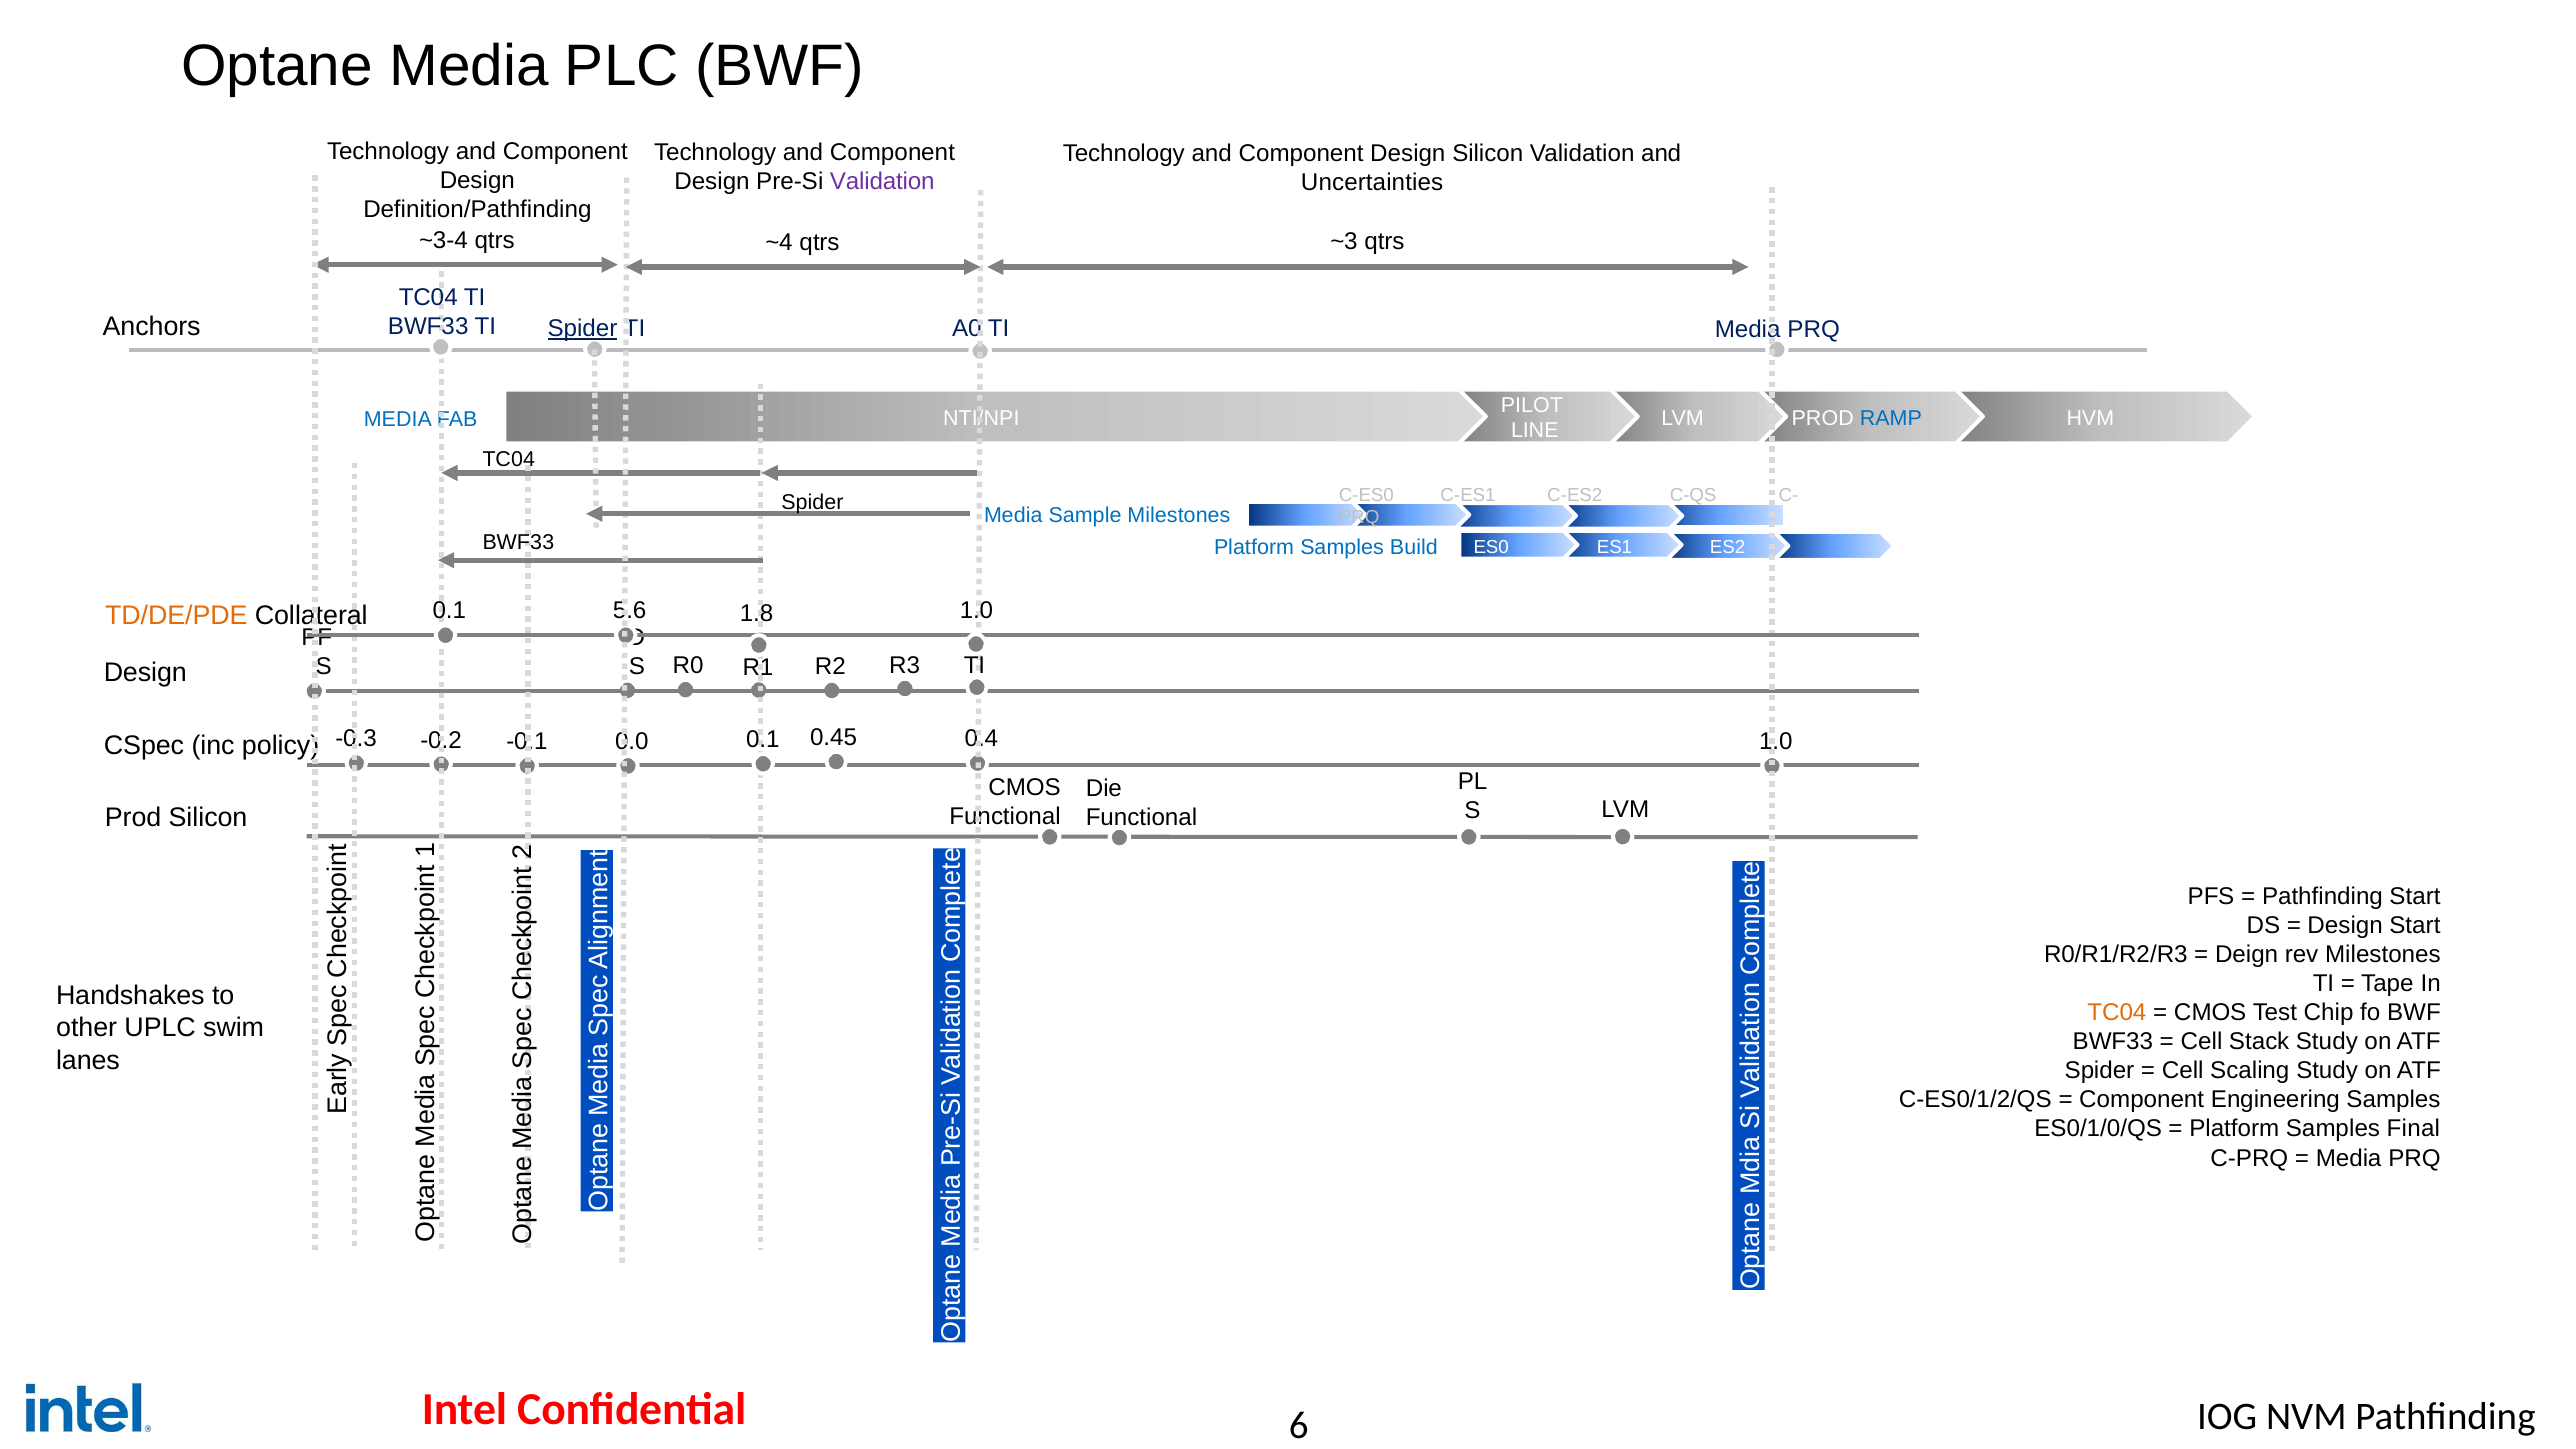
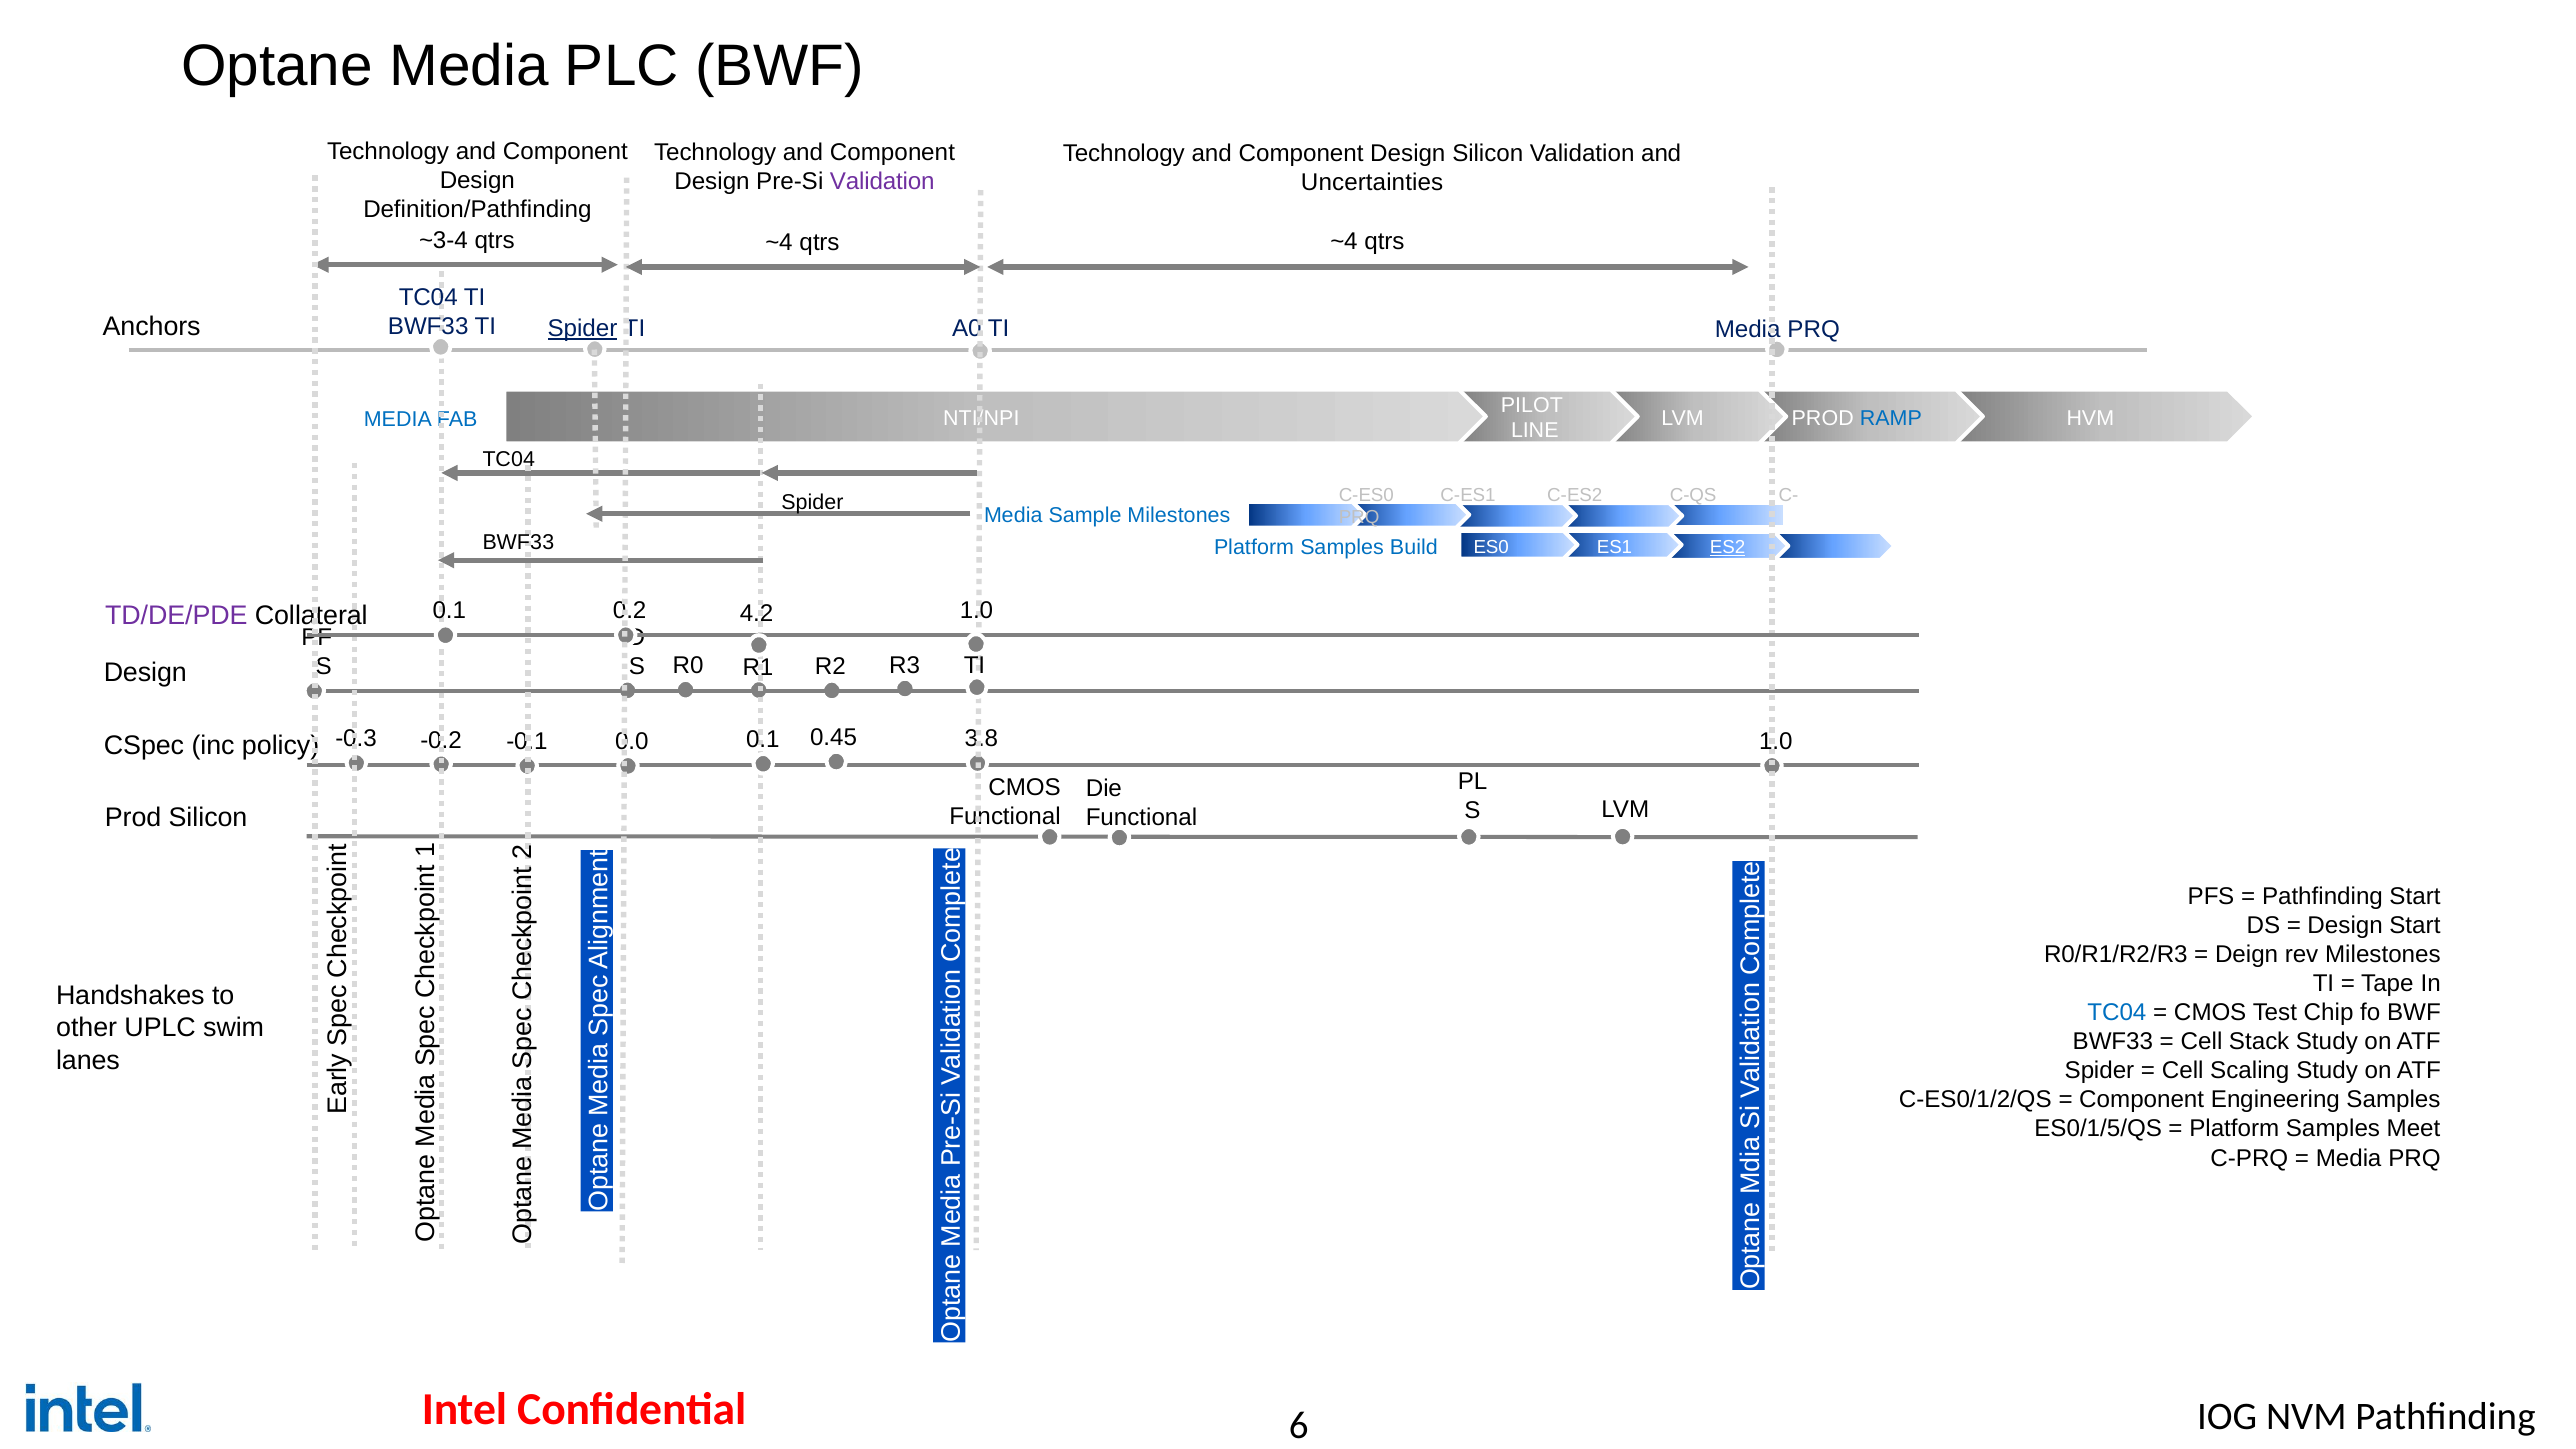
qtrs ~3: ~3 -> ~4 (1344, 241)
ES2 underline: none -> present (1728, 548)
1.8: 1.8 -> 4.2 (757, 614)
TD/DE/PDE colour: orange -> purple (176, 615)
5.6: 5.6 -> 0.2 (630, 611)
0.4: 0.4 -> 3.8 (981, 739)
TC04 colour: orange -> blue (2117, 1013)
ES0/1/0/QS: ES0/1/0/QS -> ES0/1/5/QS (2098, 1129)
Final: Final -> Meet (2414, 1129)
